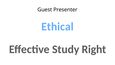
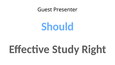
Ethical: Ethical -> Should (58, 26)
